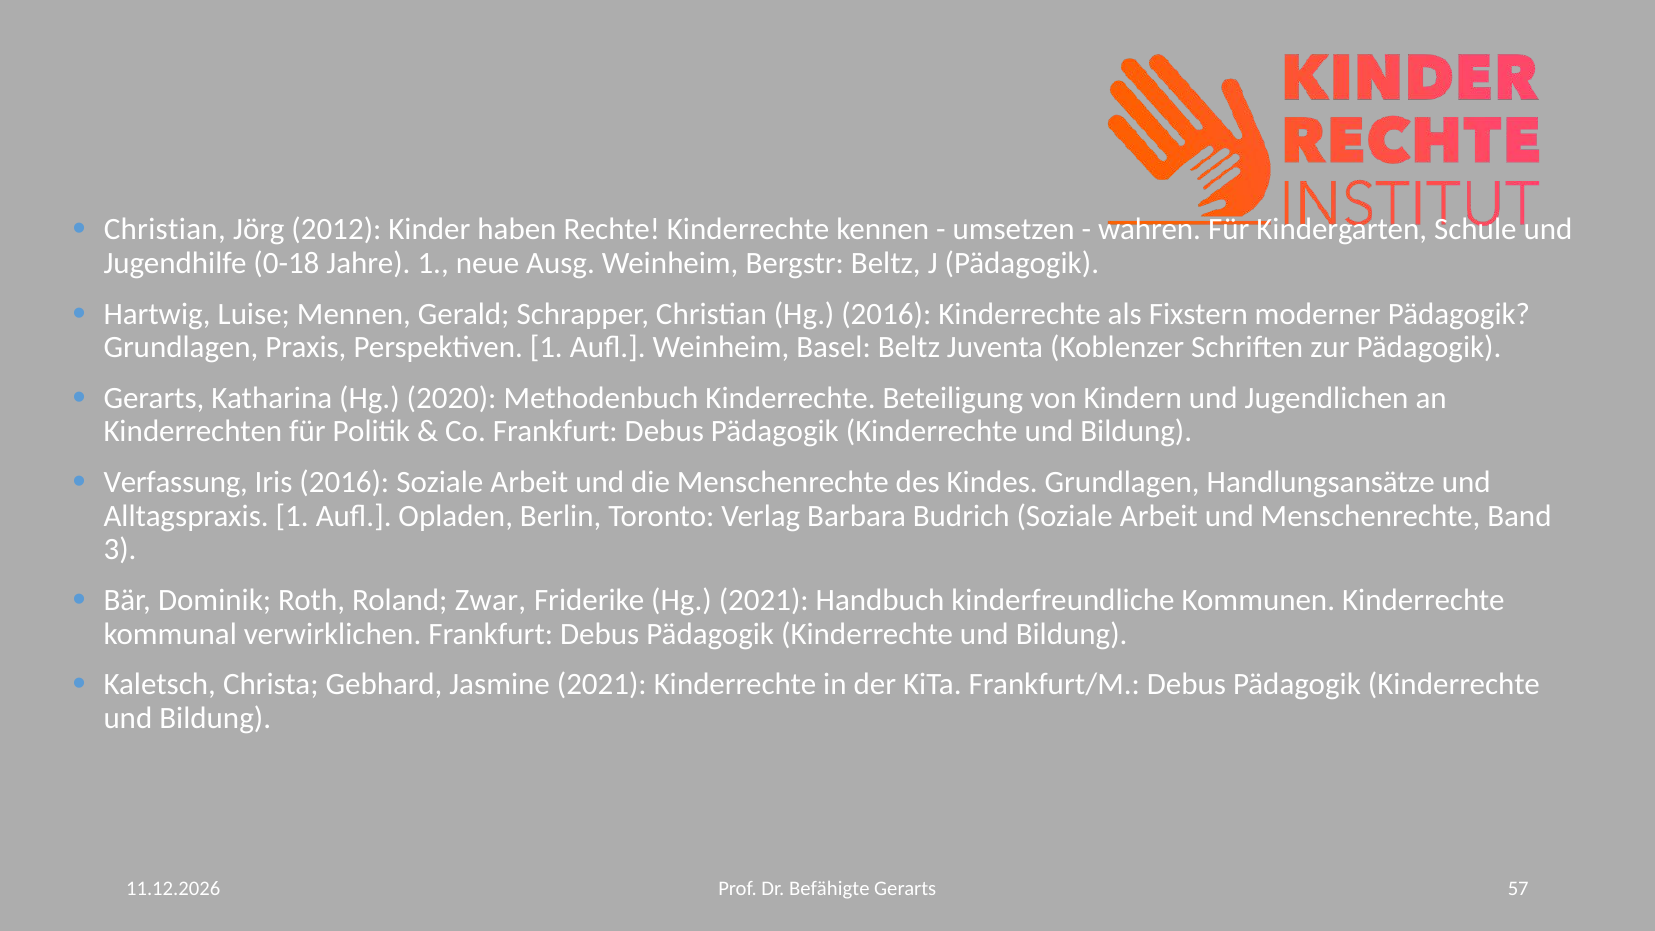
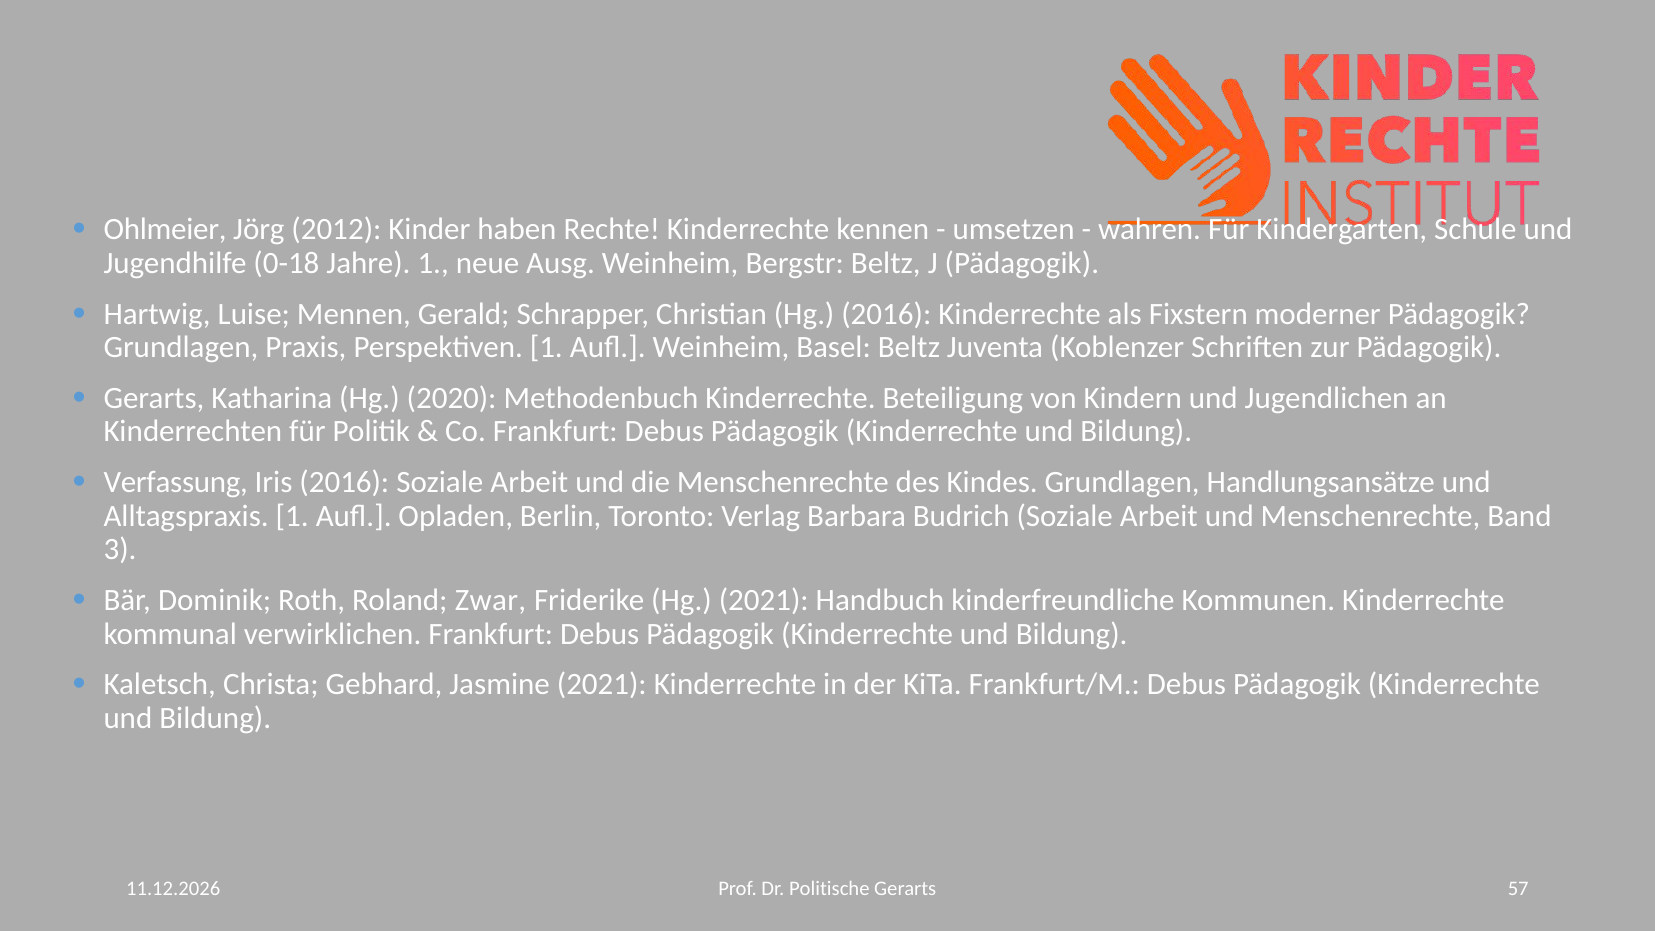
Christian: Christian -> Ohlmeier (165, 230)
Befähigte: Befähigte -> Politische (829, 889)
